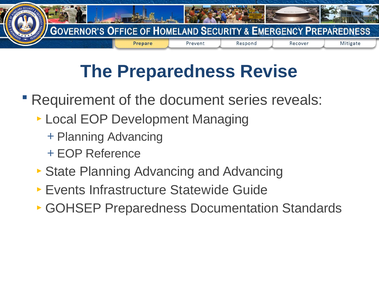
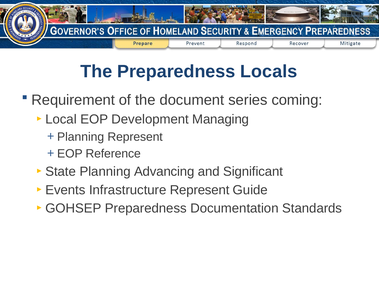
Revise: Revise -> Locals (269, 72)
reveals: reveals -> coming (297, 100)
Advancing: Advancing -> Represent (135, 137)
and Advancing: Advancing -> Significant (253, 172)
Infrastructure Statewide: Statewide -> Represent (200, 190)
